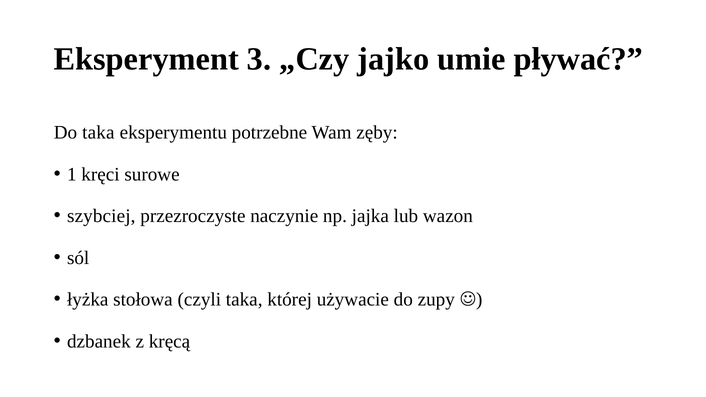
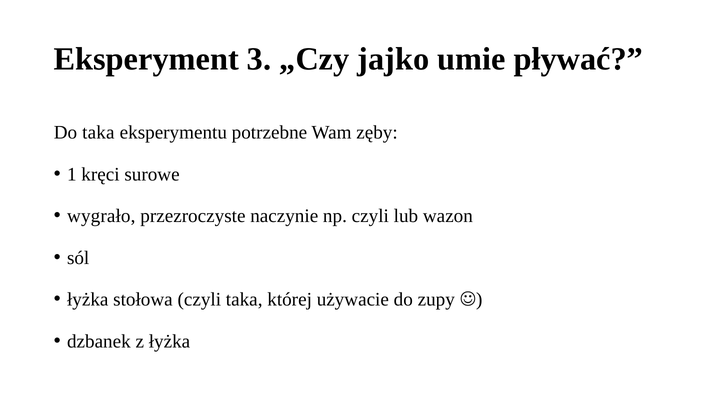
szybciej: szybciej -> wygrało (101, 216)
np jajka: jajka -> czyli (370, 216)
z kręcą: kręcą -> łyżka (169, 341)
